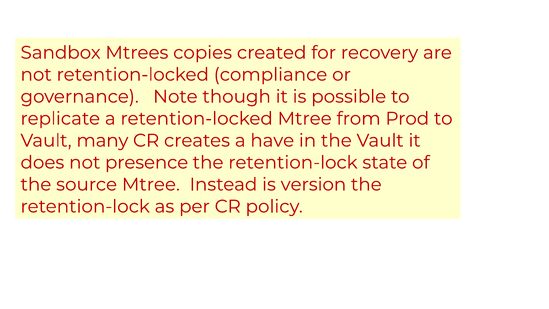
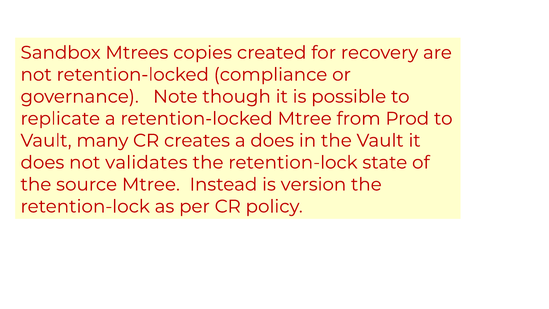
a have: have -> does (272, 140)
presence: presence -> validates (146, 162)
